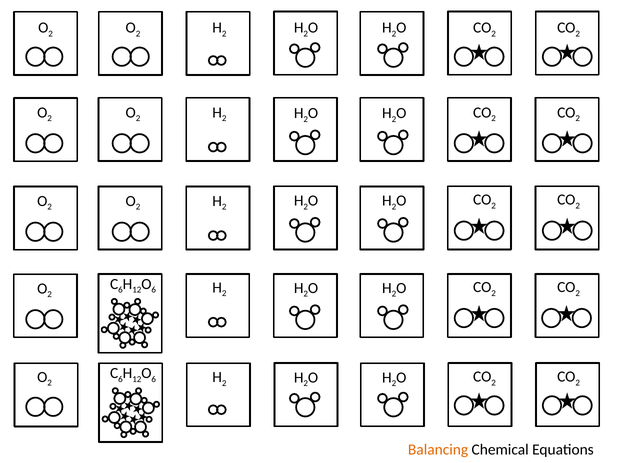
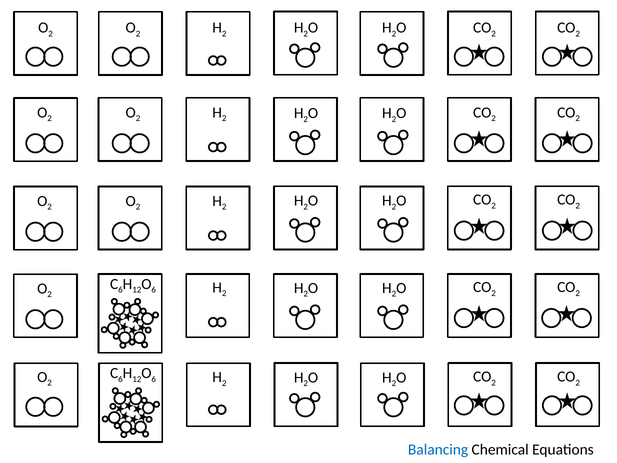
Balancing colour: orange -> blue (438, 450)
